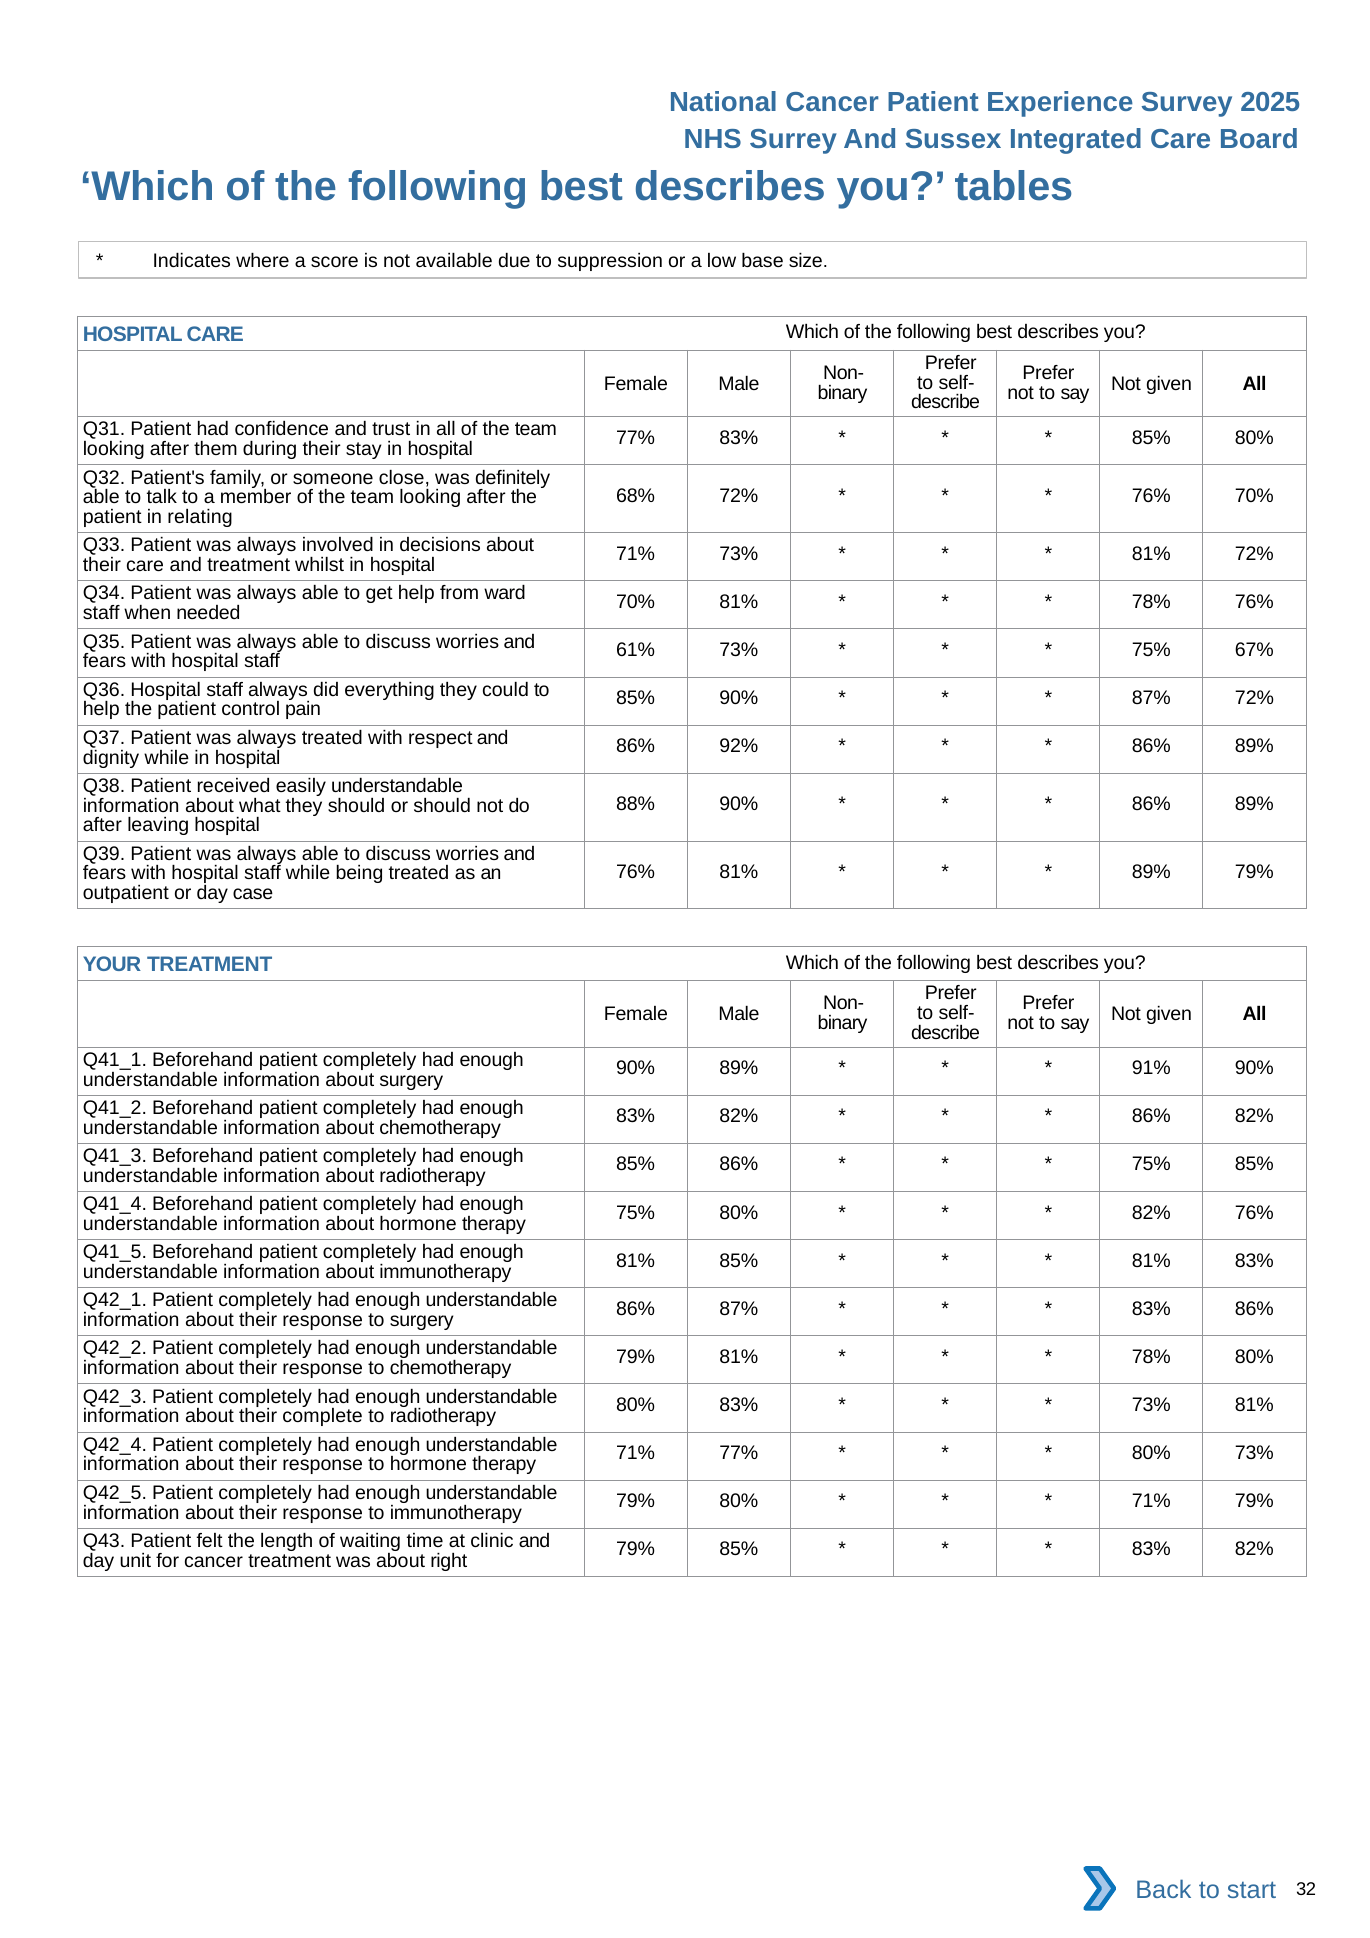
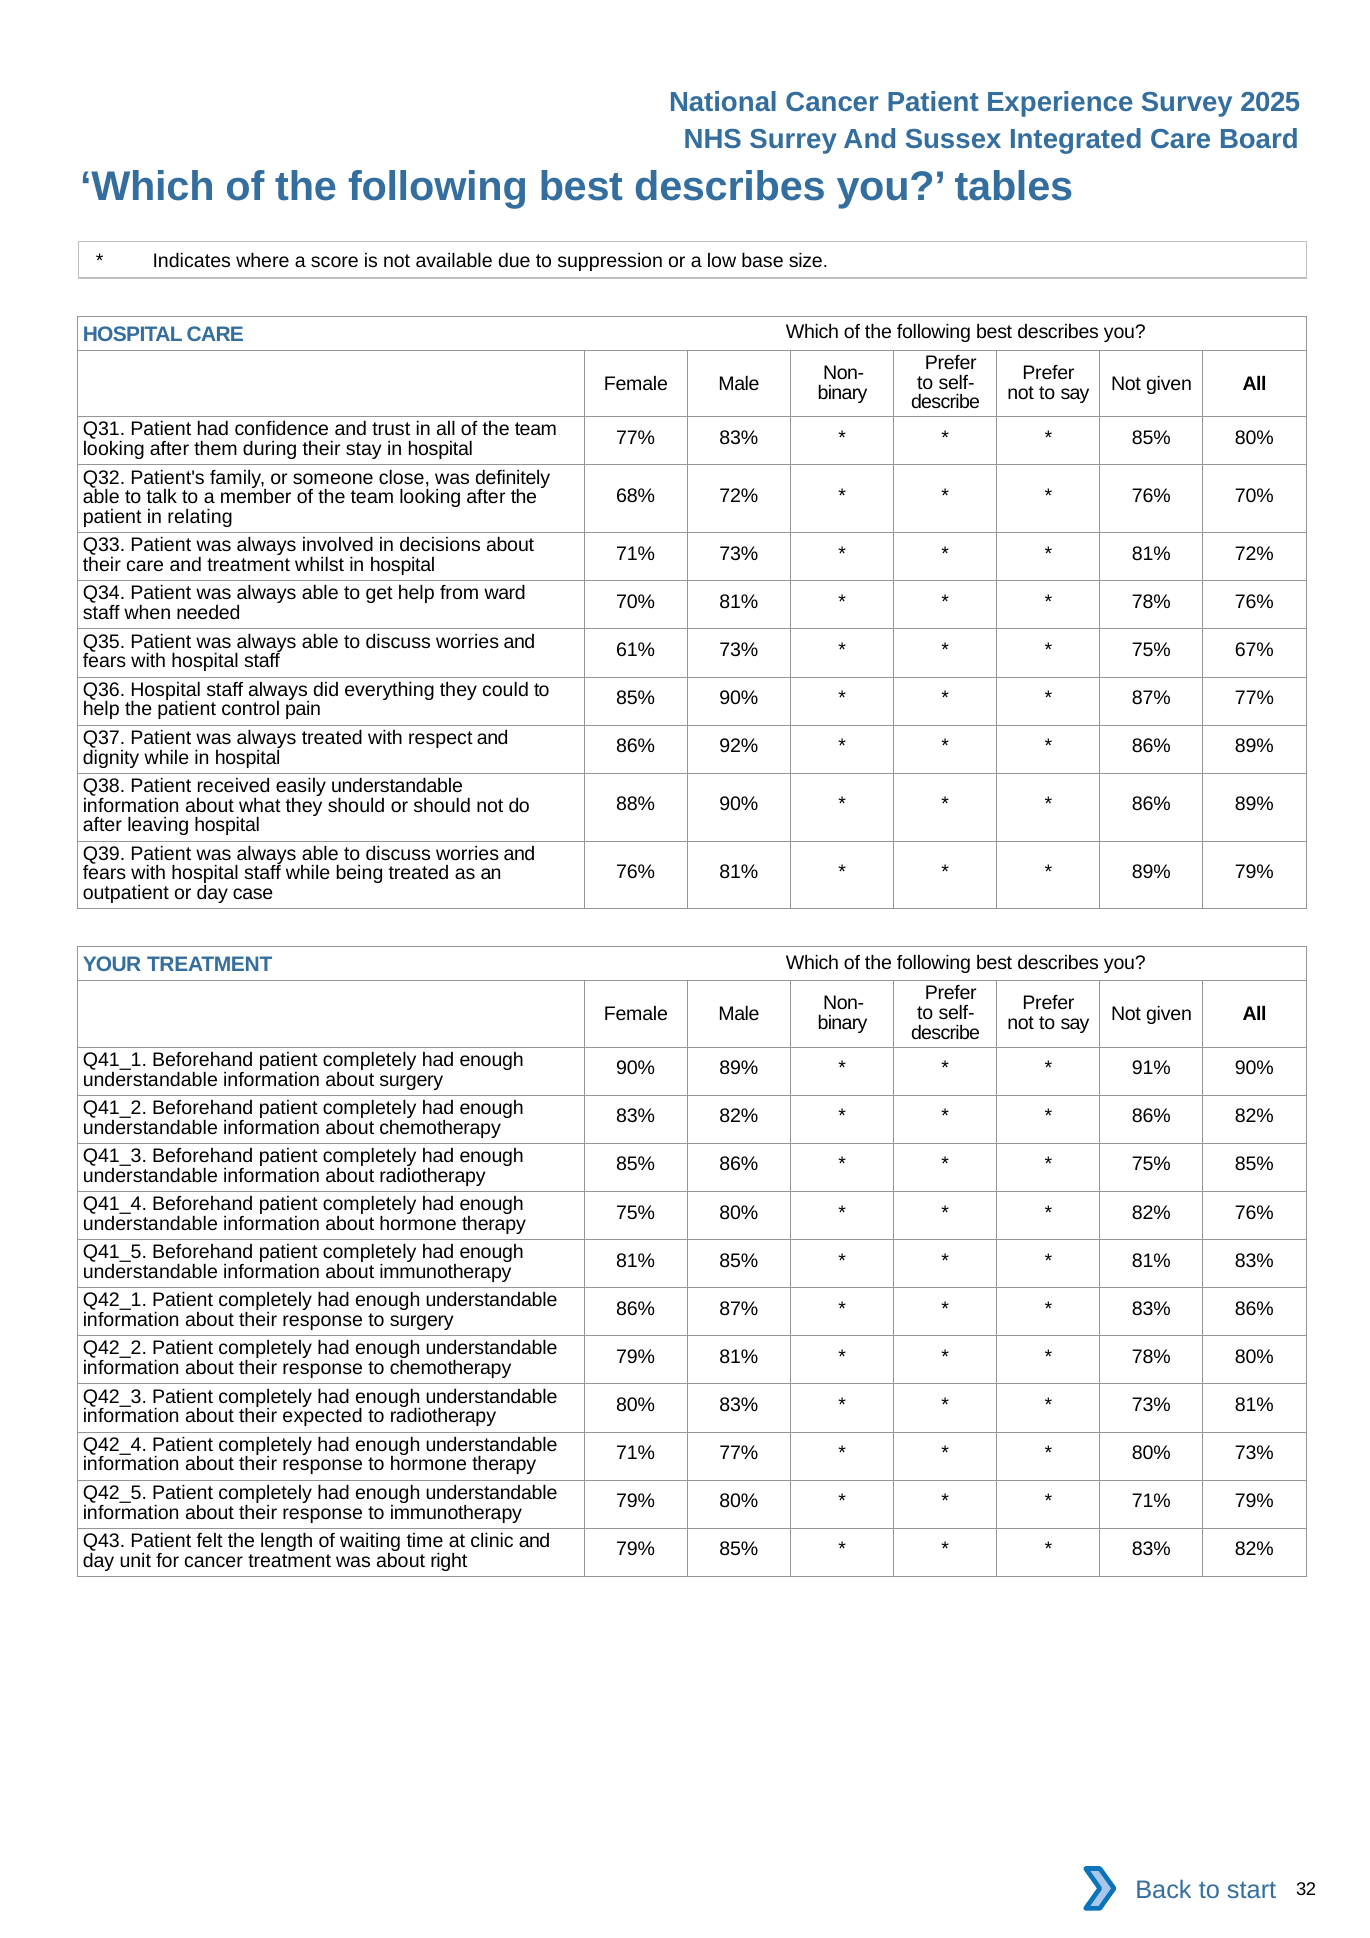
87% 72%: 72% -> 77% (1254, 698)
complete: complete -> expected (323, 1417)
